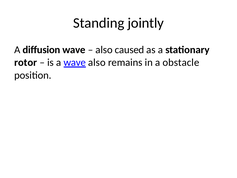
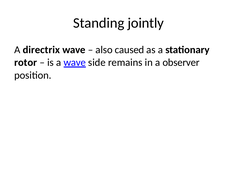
diffusion: diffusion -> directrix (41, 50)
also: also -> side (97, 62)
obstacle: obstacle -> observer (181, 62)
